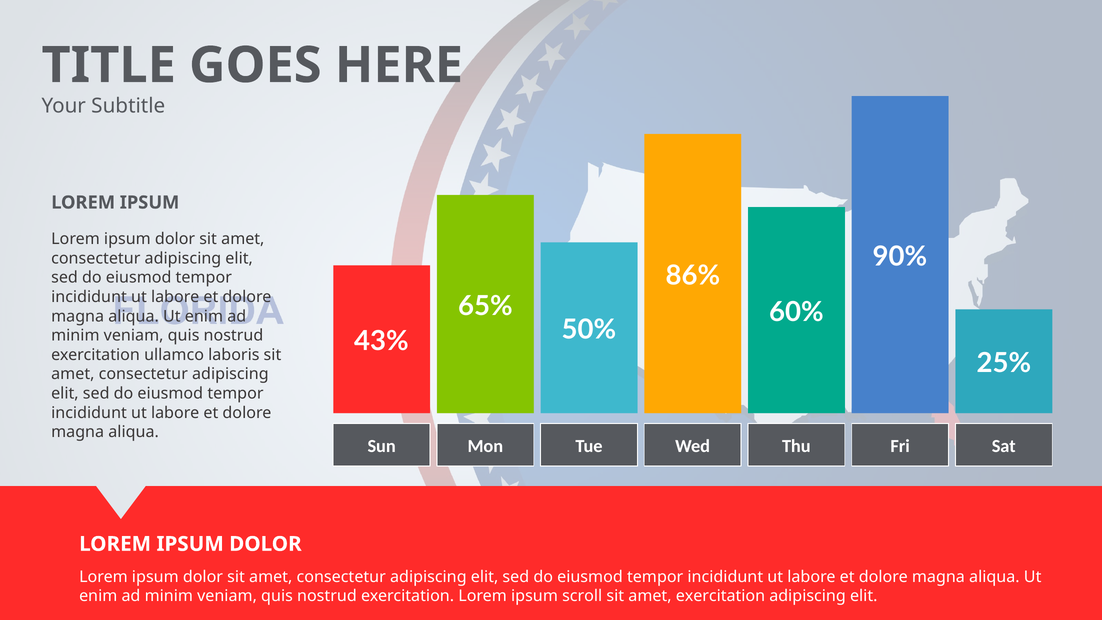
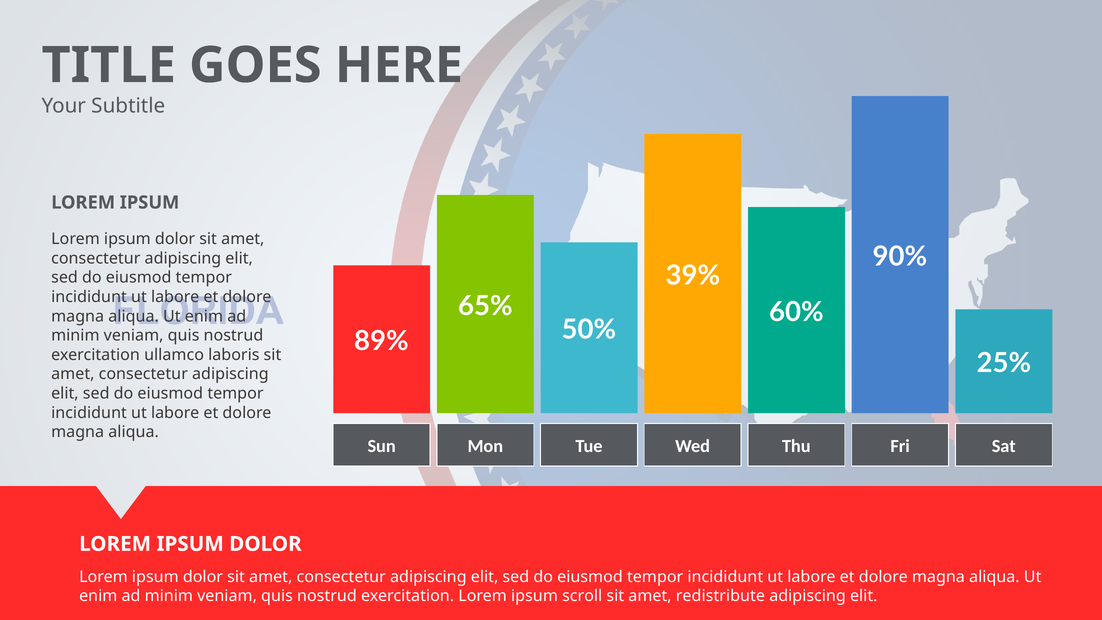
86%: 86% -> 39% (693, 275)
43%: 43% -> 89% (382, 341)
amet exercitation: exercitation -> redistribute (720, 596)
